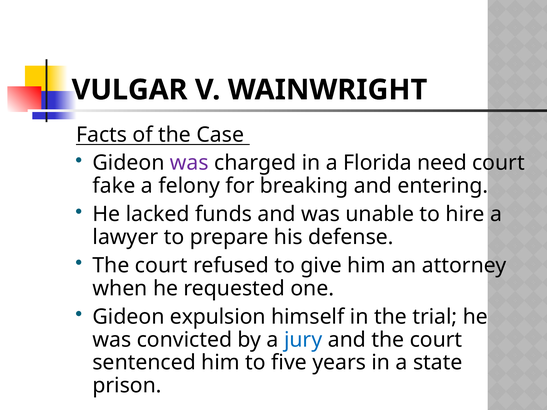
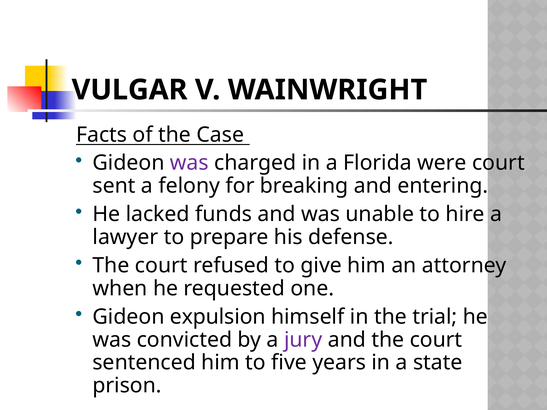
need: need -> were (442, 163)
fake: fake -> sent (114, 186)
jury colour: blue -> purple (303, 340)
